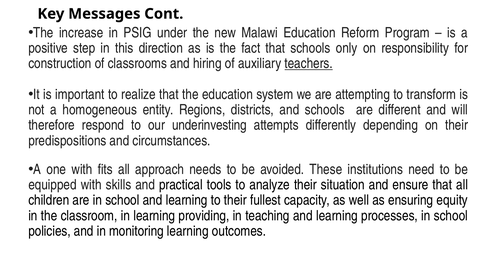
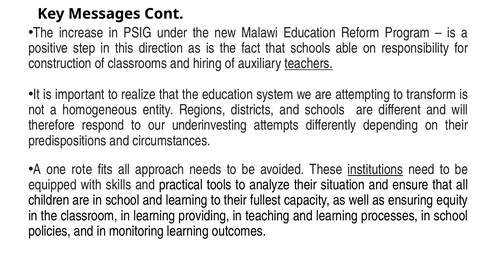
only: only -> able (347, 48)
one with: with -> rote (82, 169)
institutions underline: none -> present (375, 169)
